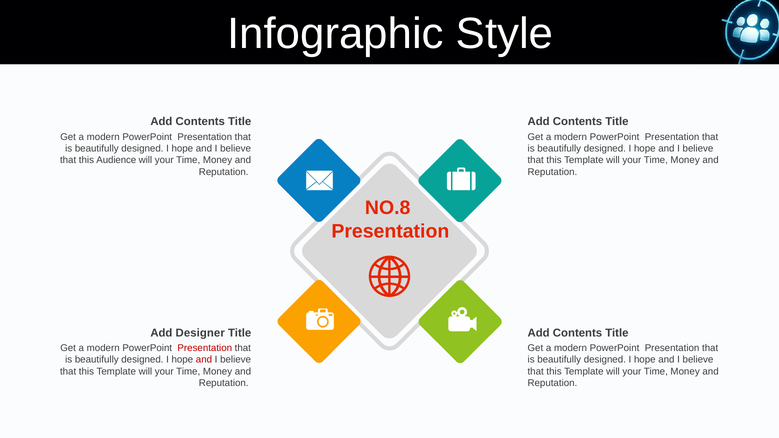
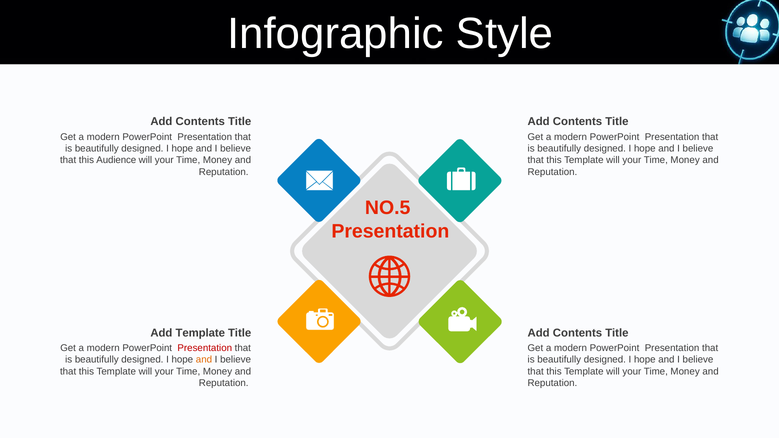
NO.8: NO.8 -> NO.5 (388, 208)
Add Designer: Designer -> Template (200, 333)
and colour: red -> orange (204, 360)
